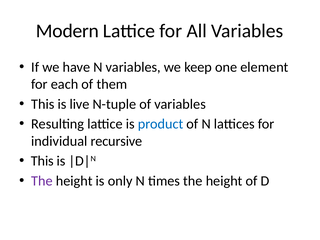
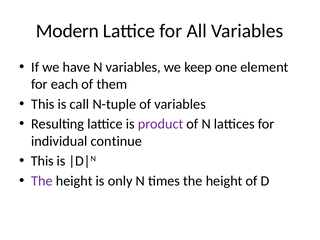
live: live -> call (79, 104)
product colour: blue -> purple (161, 124)
recursive: recursive -> continue (116, 141)
